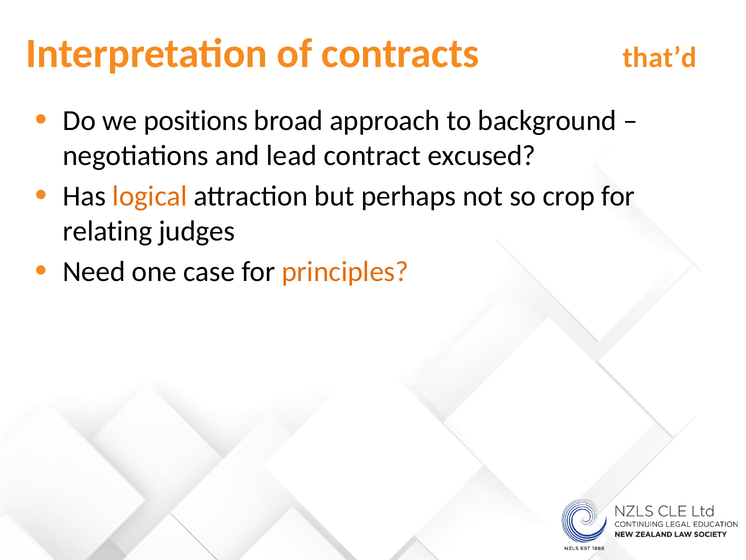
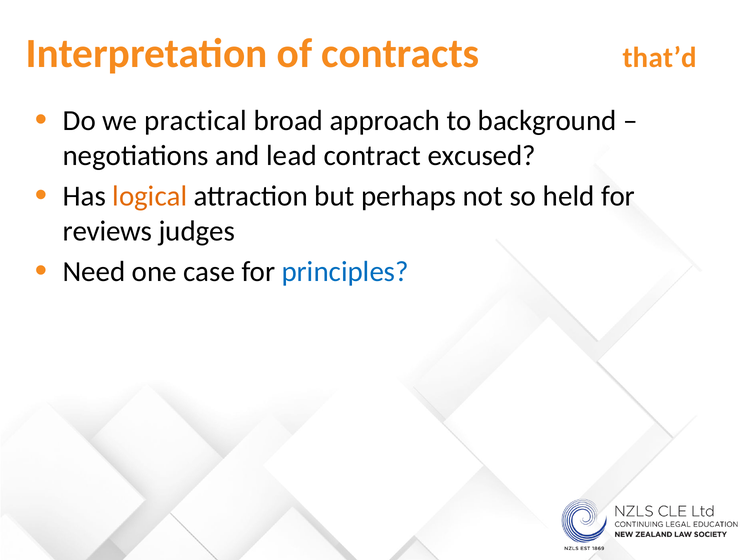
positions: positions -> practical (195, 121)
crop: crop -> held (569, 196)
relating: relating -> reviews (108, 231)
principles colour: orange -> blue (345, 272)
